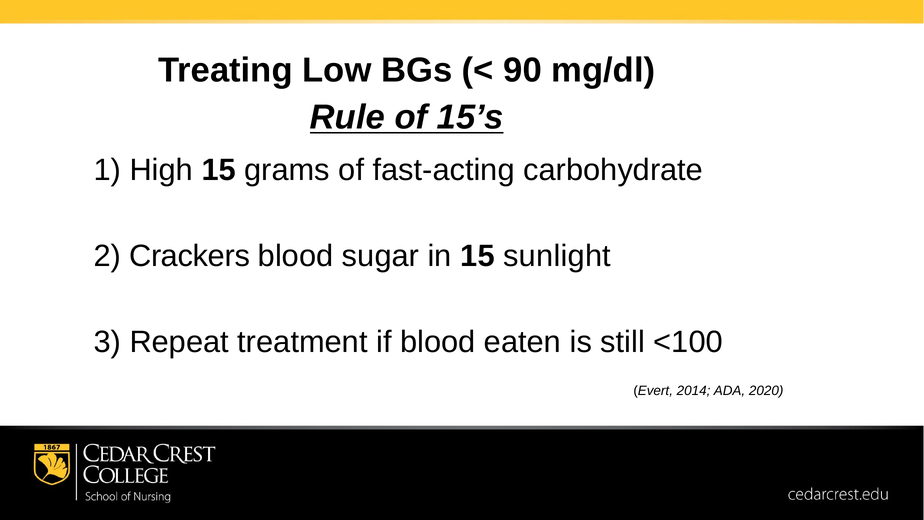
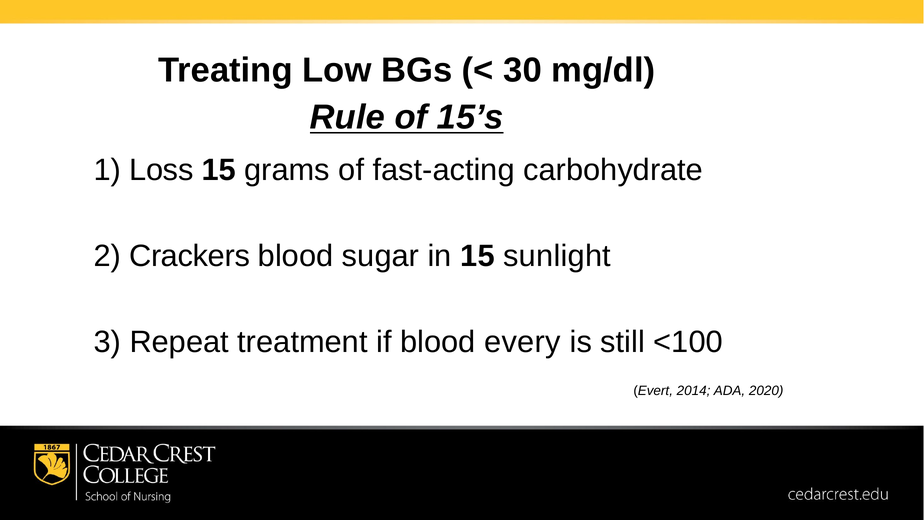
90: 90 -> 30 (523, 70)
High: High -> Loss (161, 170)
eaten: eaten -> every (522, 342)
